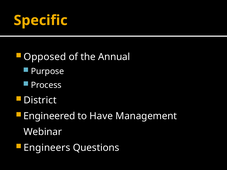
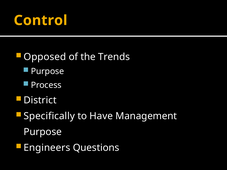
Specific: Specific -> Control (41, 20)
Annual: Annual -> Trends (114, 57)
Engineered: Engineered -> Specifically (49, 116)
Webinar: Webinar -> Purpose (43, 132)
